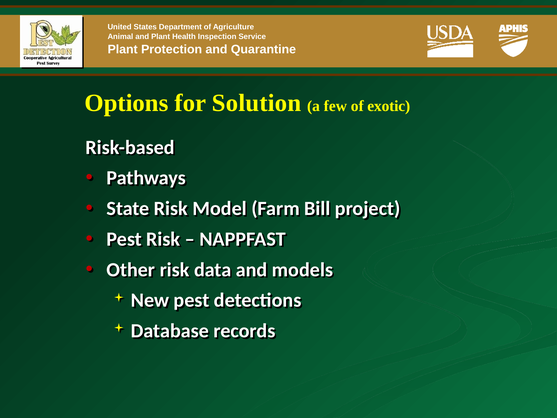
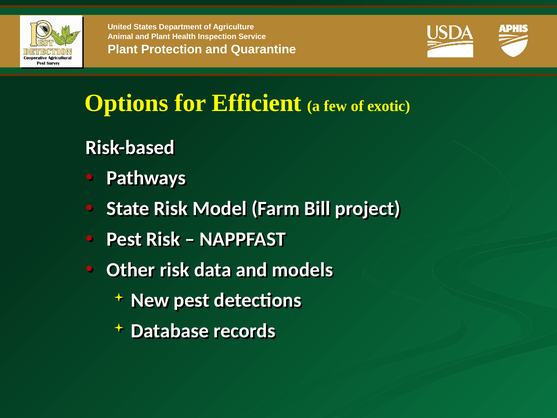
Solution: Solution -> Efficient (257, 103)
